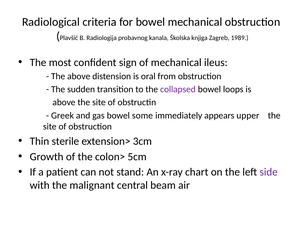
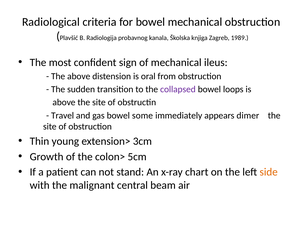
Greek: Greek -> Travel (63, 115)
upper: upper -> dimer (248, 115)
sterile: sterile -> young (65, 141)
side colour: purple -> orange (269, 172)
